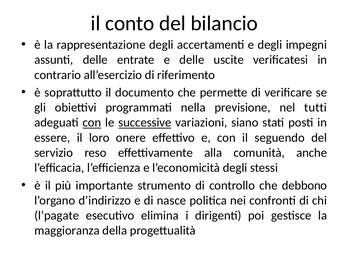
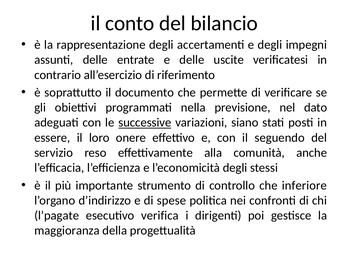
tutti: tutti -> dato (316, 108)
con underline: present -> none (92, 123)
debbono: debbono -> inferiore (304, 185)
nasce: nasce -> spese (171, 200)
elimina: elimina -> verifica (160, 216)
